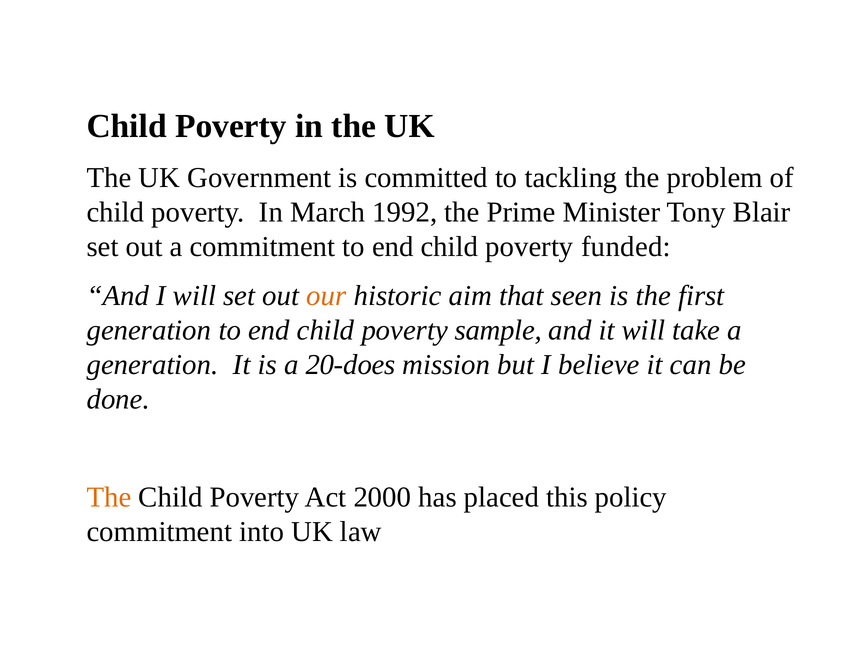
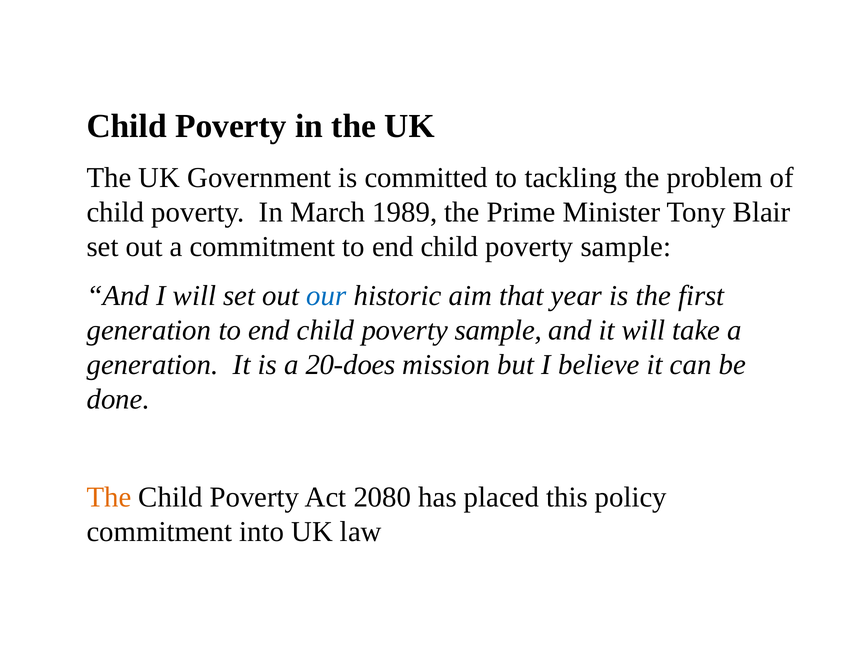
1992: 1992 -> 1989 (405, 212)
funded: funded -> sample (626, 247)
our colour: orange -> blue (326, 296)
seen: seen -> year (577, 296)
2000: 2000 -> 2080 (382, 497)
